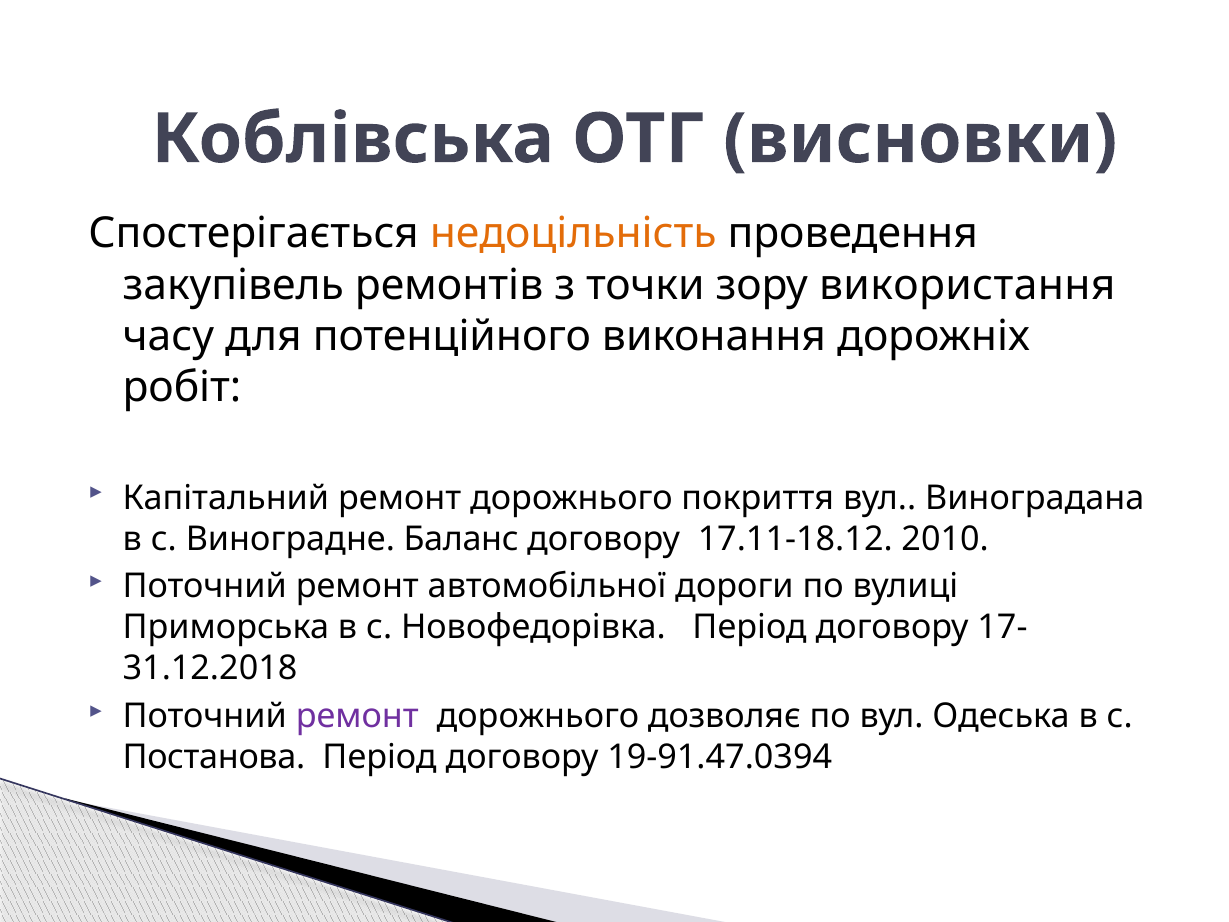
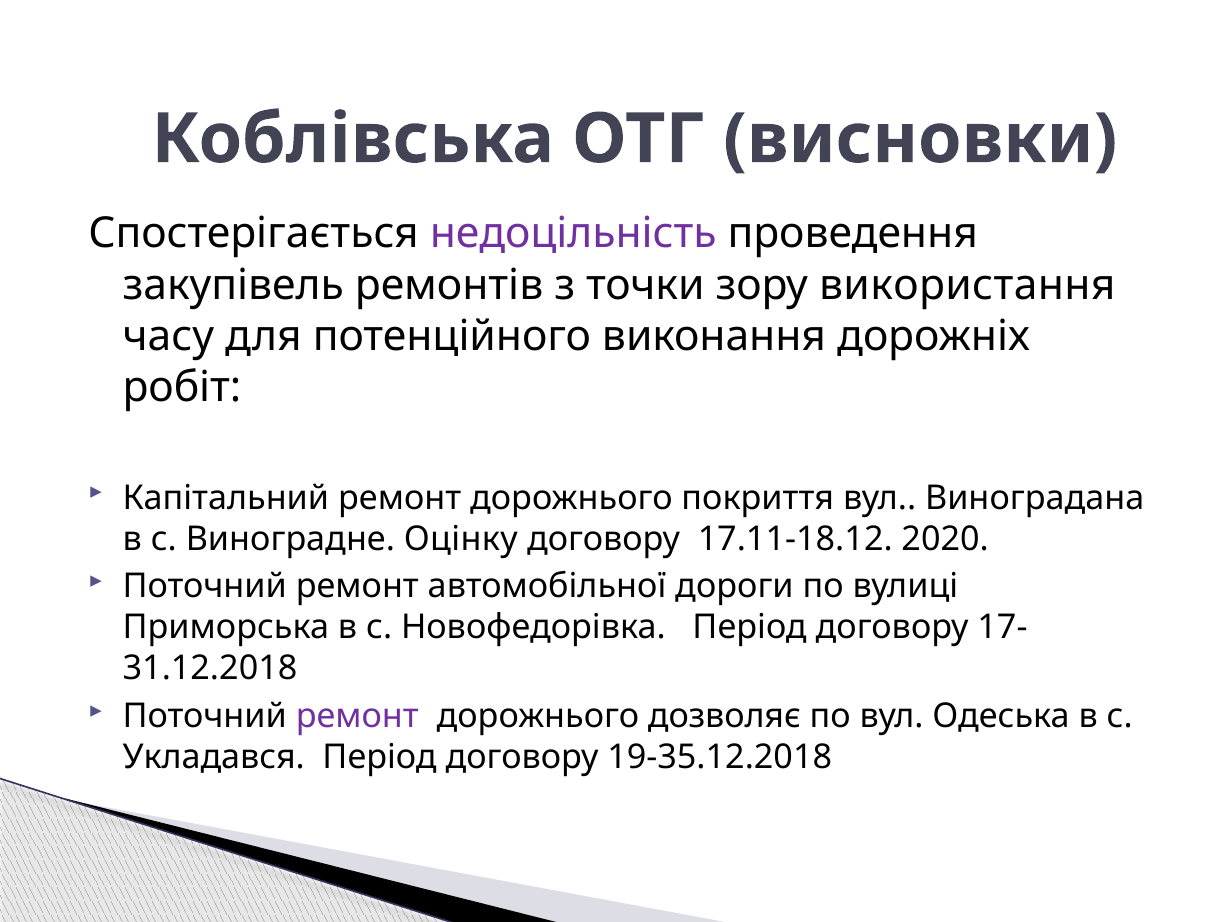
недоцільність colour: orange -> purple (573, 234)
Баланс: Баланс -> Оцінку (461, 539)
2010: 2010 -> 2020 (945, 539)
Постанова: Постанова -> Укладався (214, 757)
19-91.47.0394: 19-91.47.0394 -> 19-35.12.2018 (720, 757)
